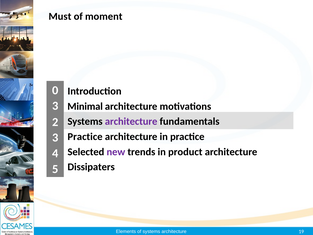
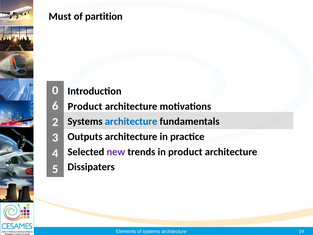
moment: moment -> partition (104, 16)
Minimal: Minimal -> Product (85, 106)
3: 3 -> 6 (55, 106)
architecture colour: purple -> blue (131, 121)
Practice: Practice -> Outputs (85, 137)
